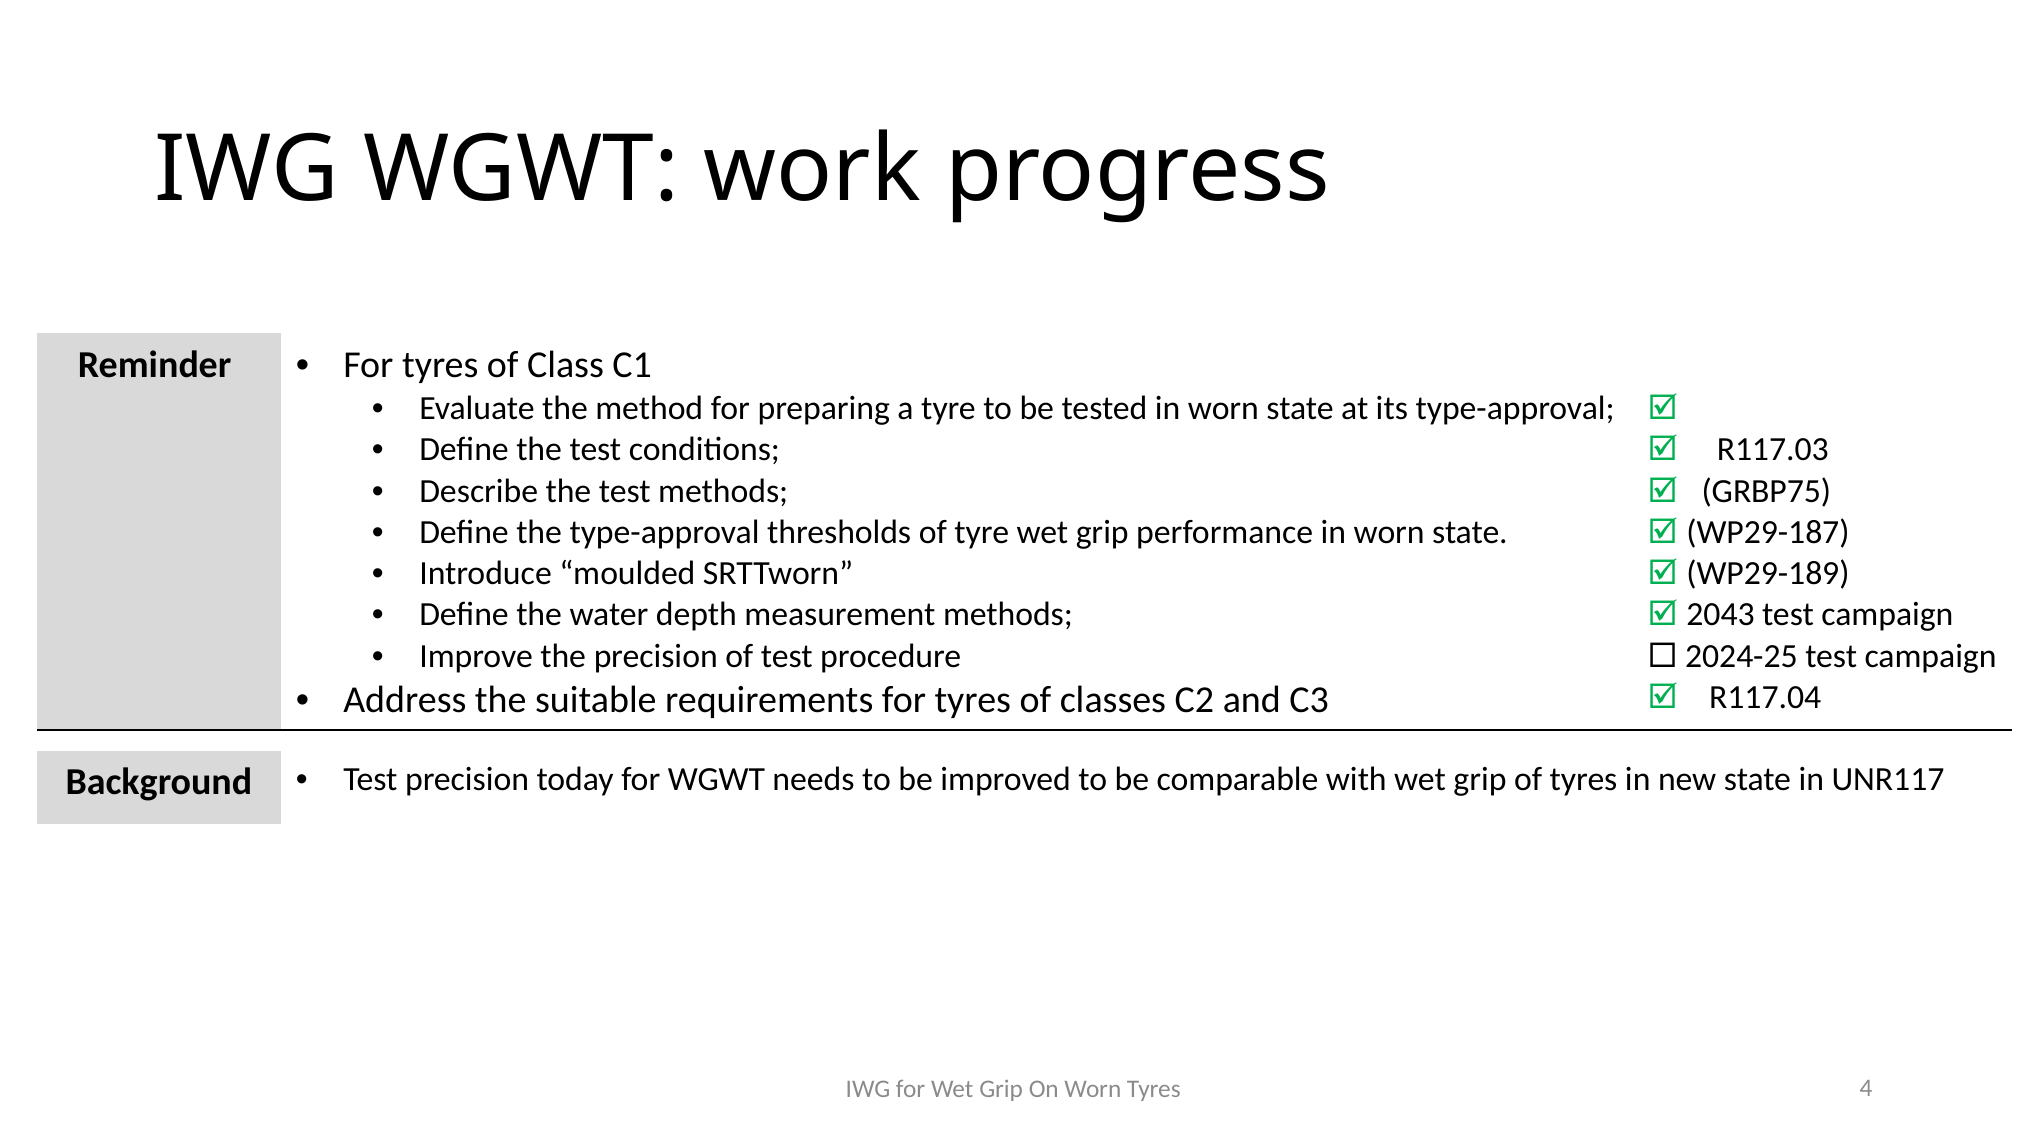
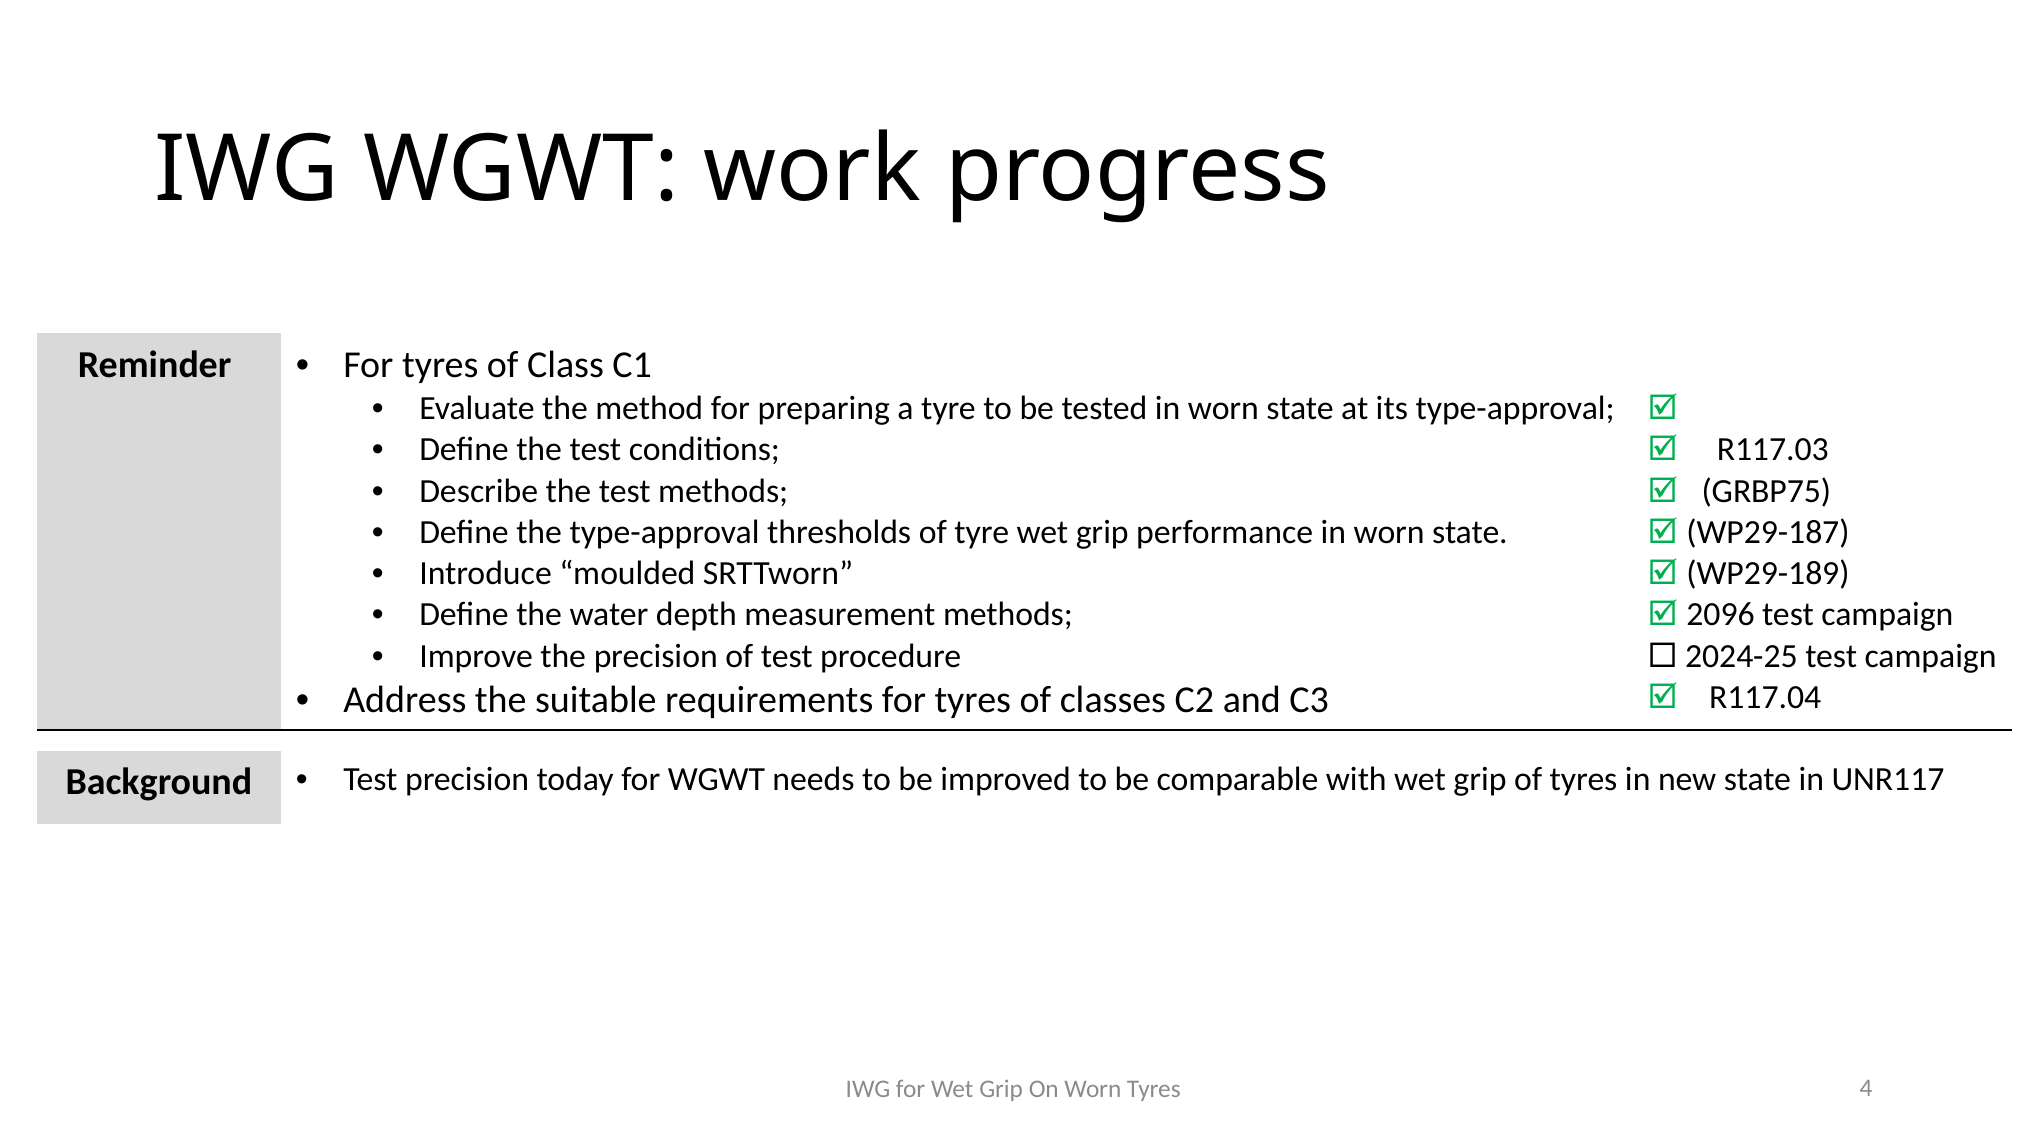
2043: 2043 -> 2096 (1721, 615)
